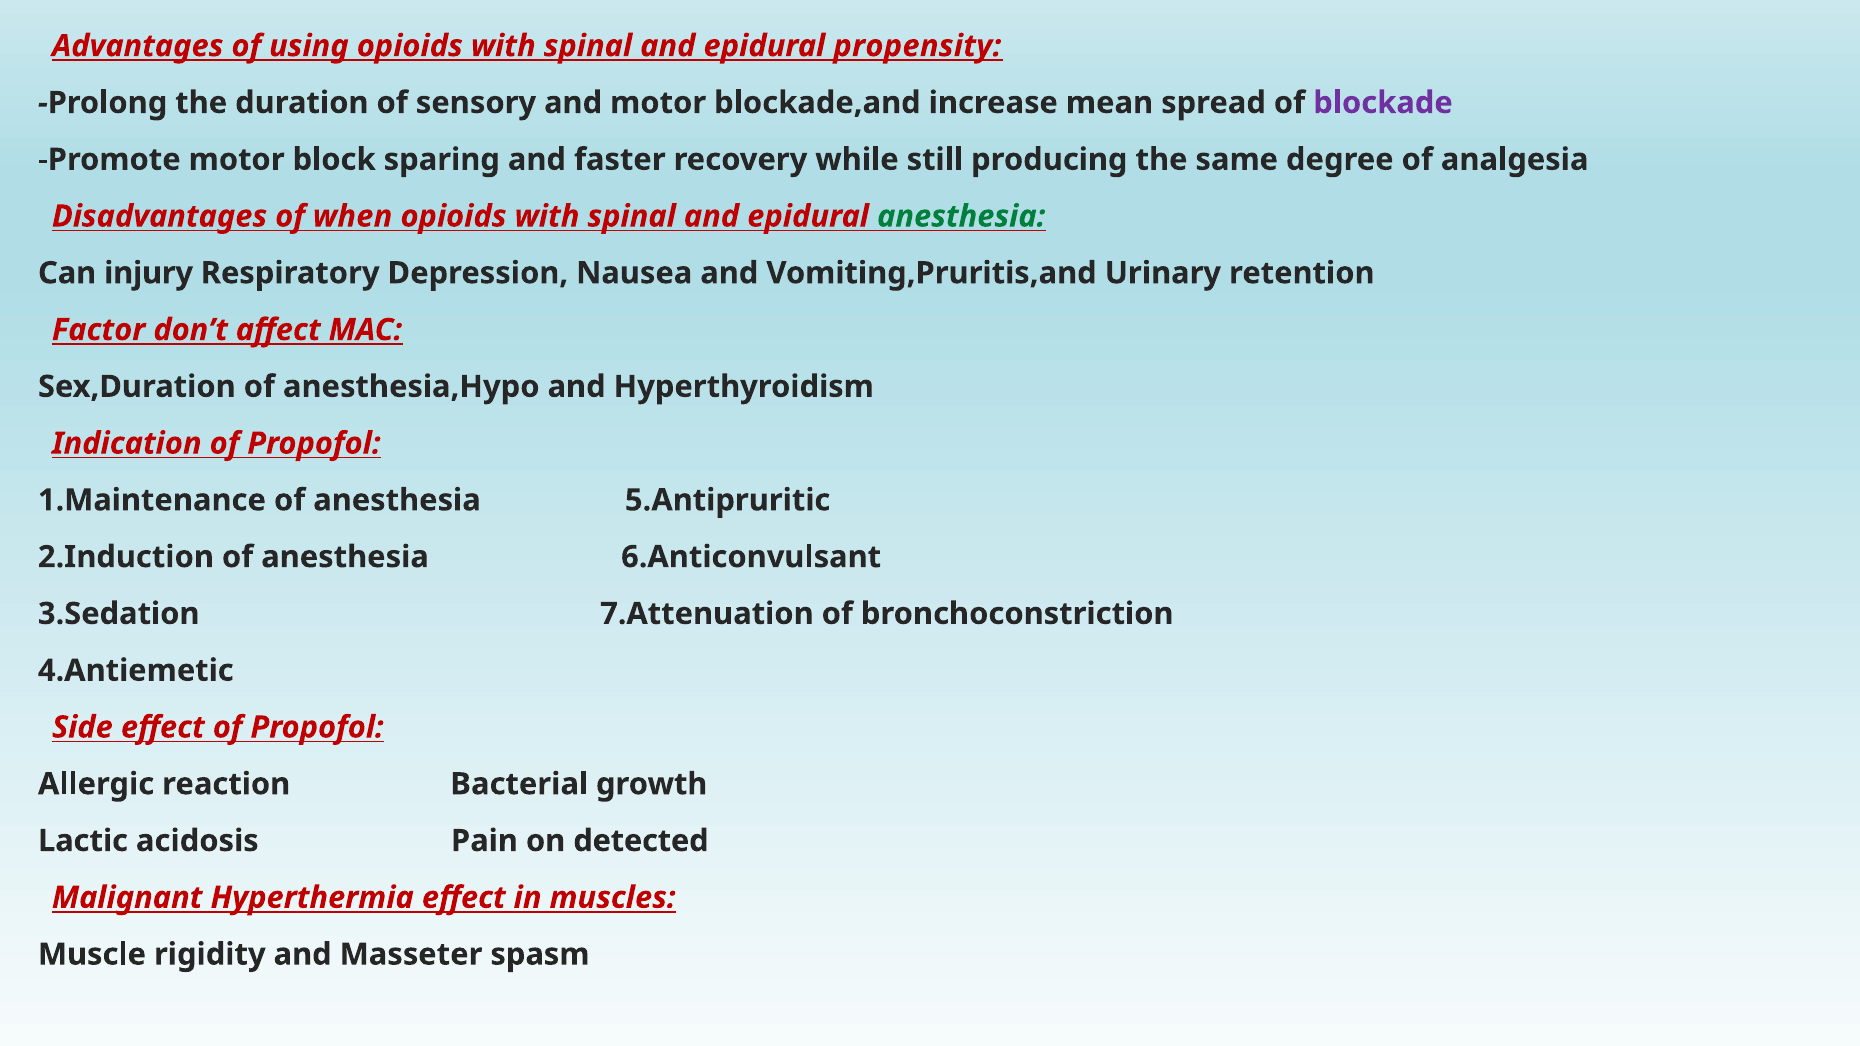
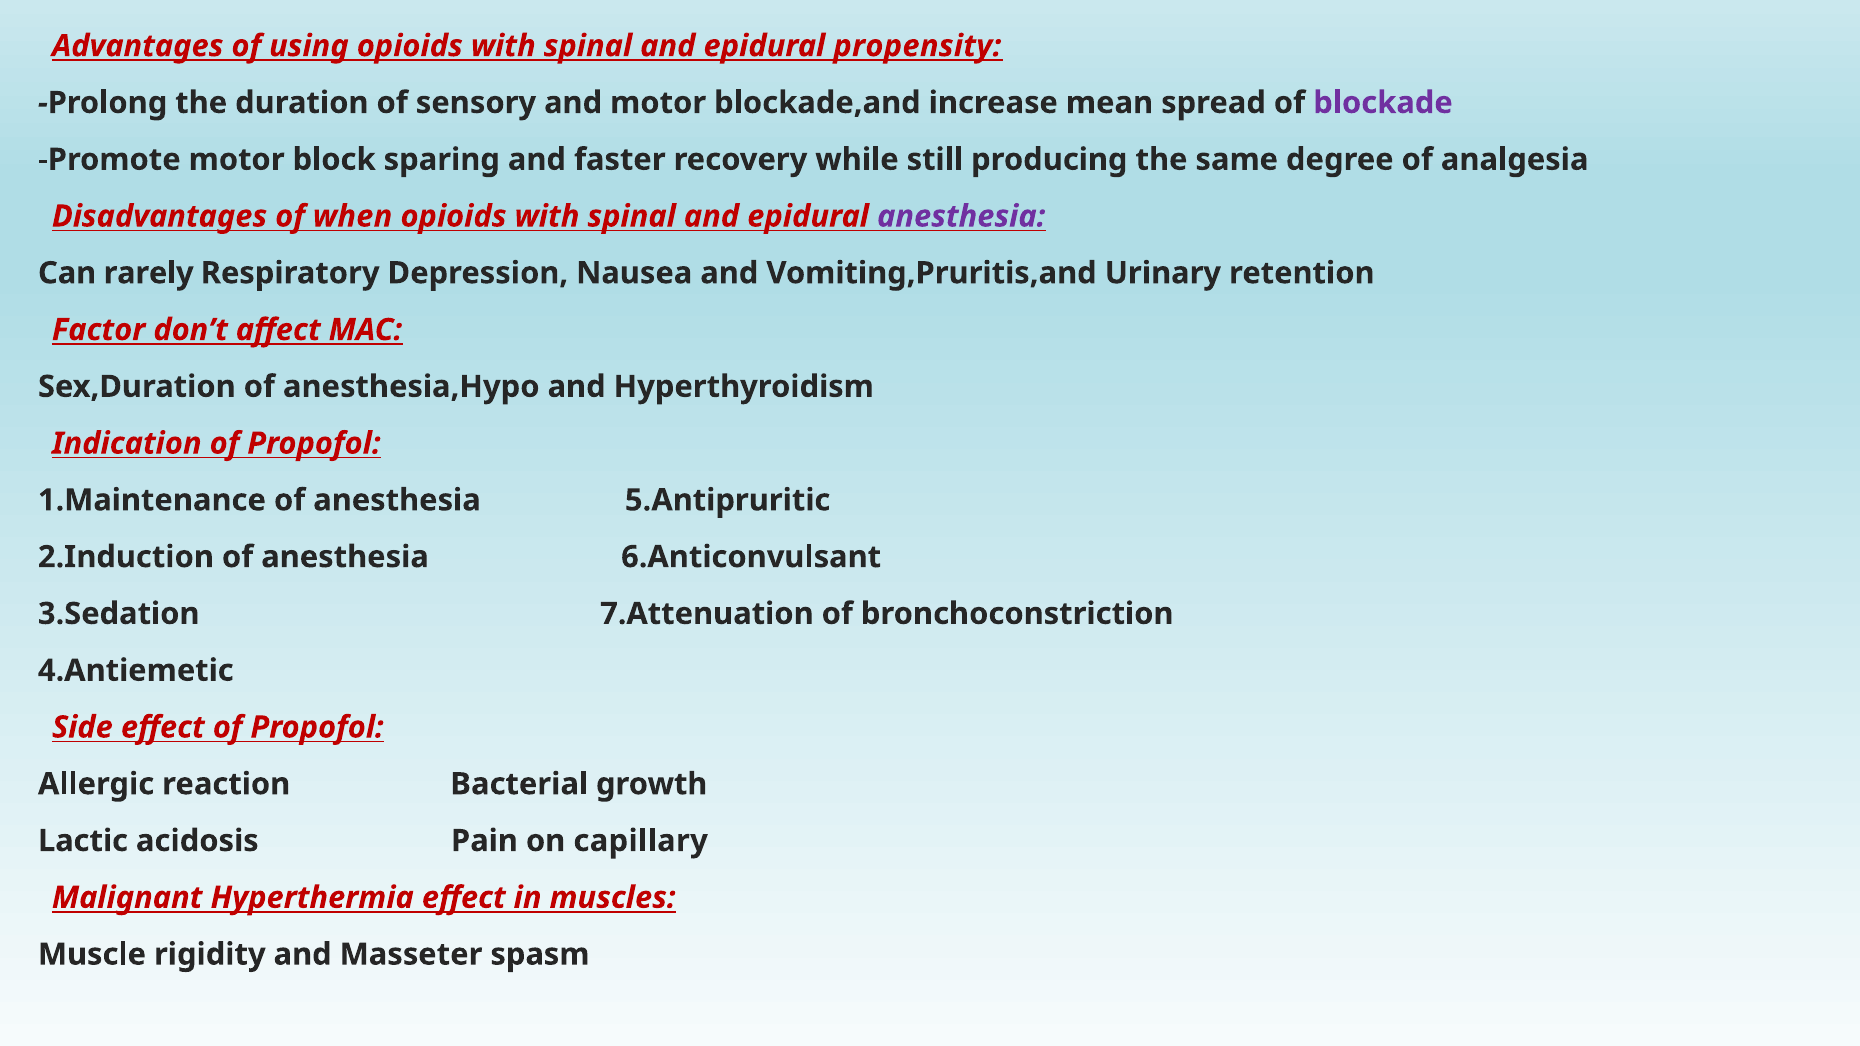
anesthesia colour: green -> purple (961, 216)
injury: injury -> rarely (149, 273)
detected: detected -> capillary (641, 841)
